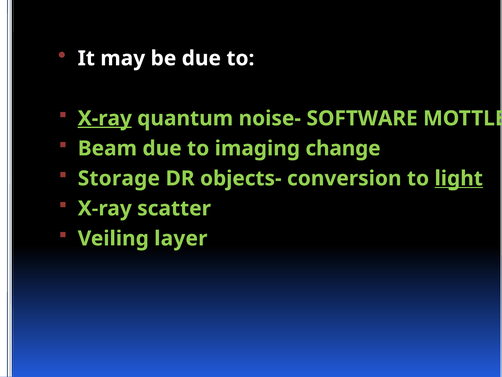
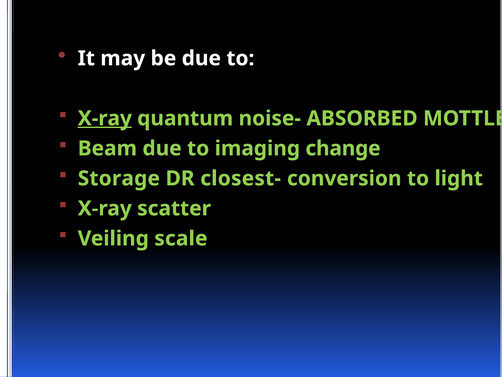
SOFTWARE: SOFTWARE -> ABSORBED (362, 118)
objects-: objects- -> closest- (241, 178)
light underline: present -> none (459, 178)
layer: layer -> scale (181, 238)
